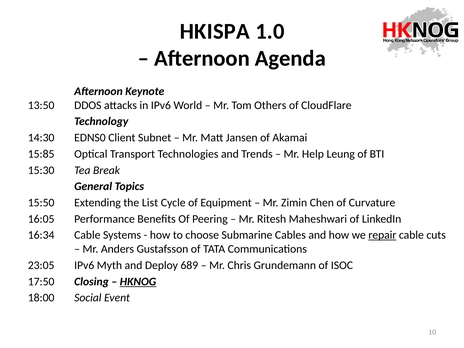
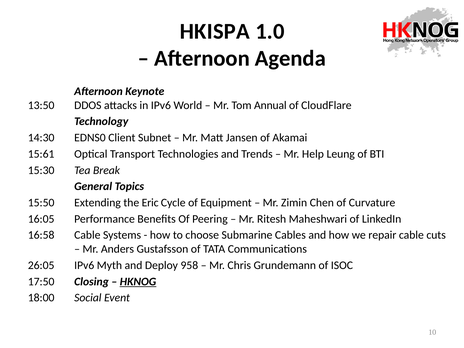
Others: Others -> Annual (270, 105)
15:85: 15:85 -> 15:61 (41, 154)
List: List -> Eric (150, 203)
16:34: 16:34 -> 16:58 (41, 235)
repair underline: present -> none (382, 235)
23:05: 23:05 -> 26:05 (41, 265)
689: 689 -> 958 (189, 265)
